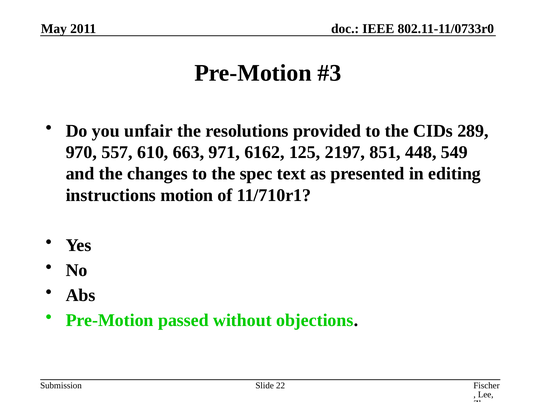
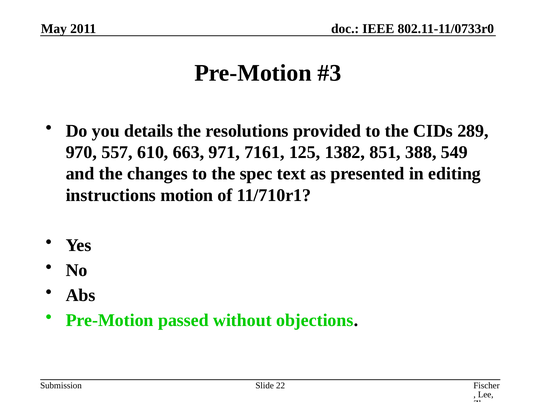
unfair: unfair -> details (149, 131)
6162: 6162 -> 7161 (265, 152)
2197: 2197 -> 1382 (345, 152)
448: 448 -> 388 (421, 152)
